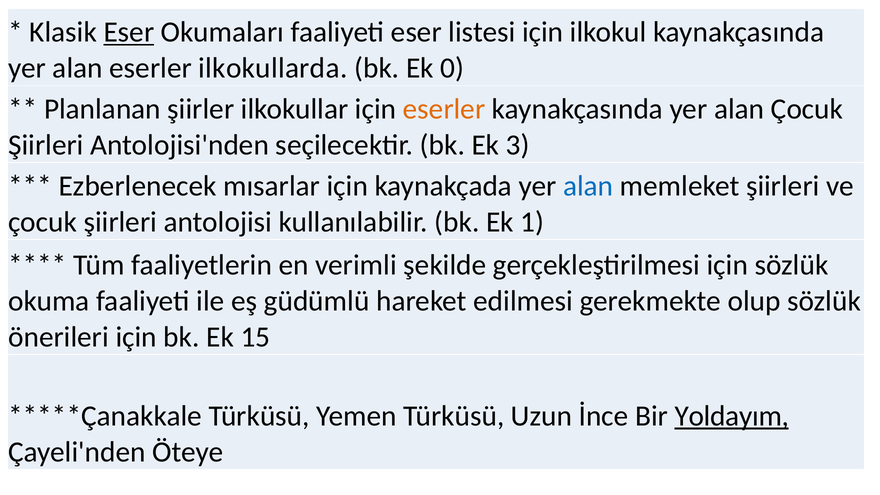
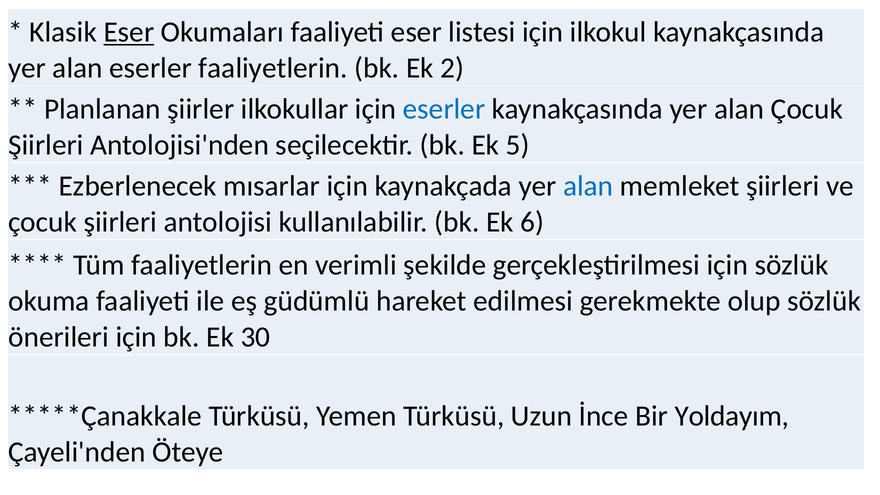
eserler ilkokullarda: ilkokullarda -> faaliyetlerin (273, 68)
0: 0 -> 2 (452, 68)
eserler colour: orange -> blue (444, 109)
3: 3 -> 5 (518, 145)
1: 1 -> 6 (532, 222)
15: 15 -> 30 (255, 337)
Yoldayım underline: present -> none (732, 416)
